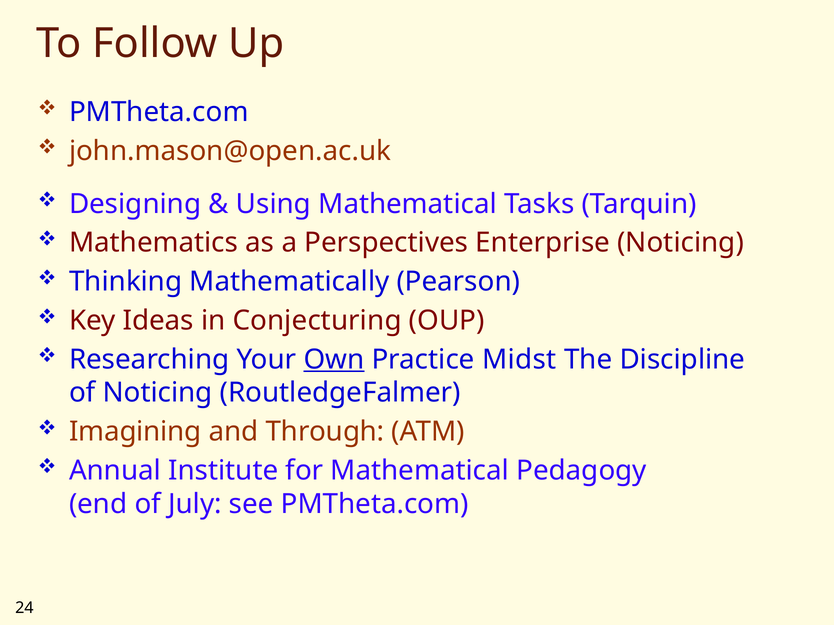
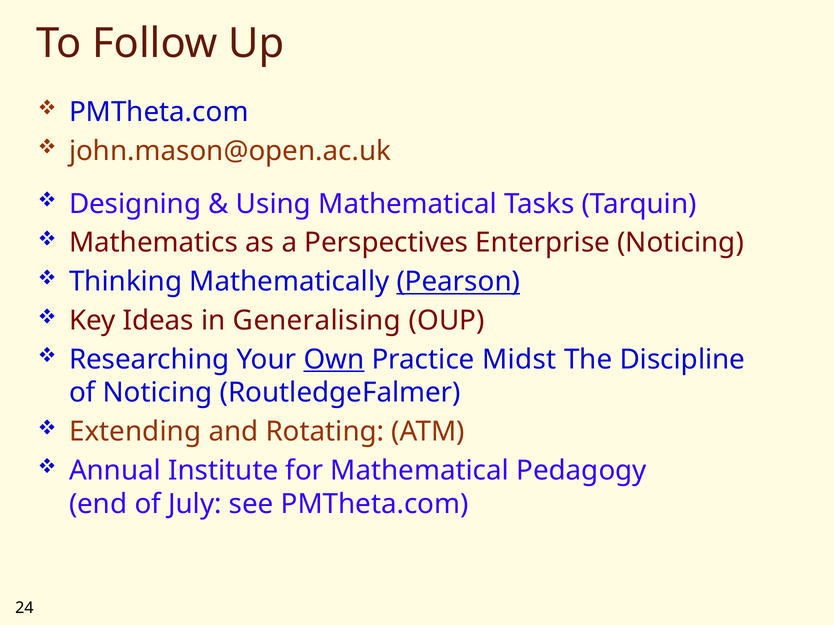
Pearson underline: none -> present (458, 282)
Conjecturing: Conjecturing -> Generalising (317, 321)
Imagining: Imagining -> Extending (135, 432)
Through: Through -> Rotating (325, 432)
